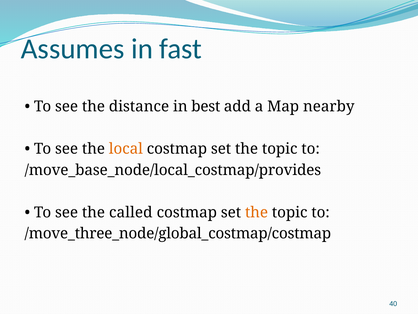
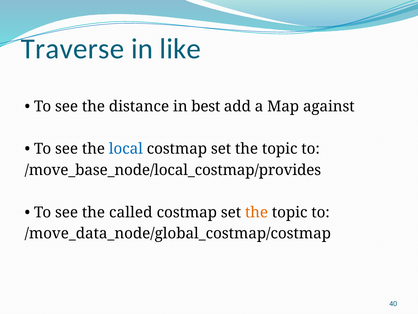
Assumes: Assumes -> Traverse (73, 49)
fast: fast -> like (180, 49)
nearby: nearby -> against (329, 106)
local colour: orange -> blue (126, 149)
/move_three_node/global_costmap/costmap: /move_three_node/global_costmap/costmap -> /move_data_node/global_costmap/costmap (178, 233)
